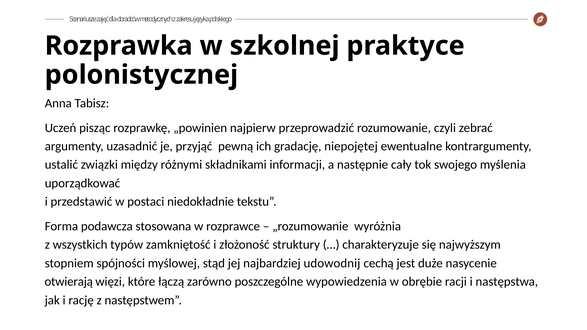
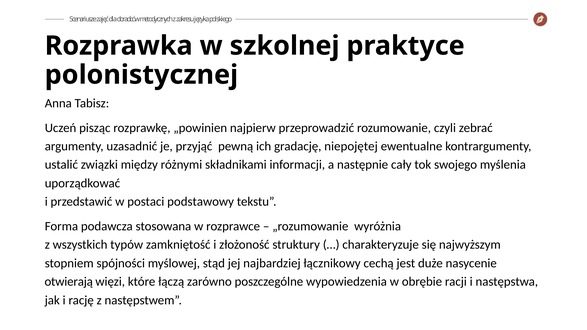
niedokładnie: niedokładnie -> podstawowy (201, 202)
udowodnij: udowodnij -> łącznikowy (332, 263)
